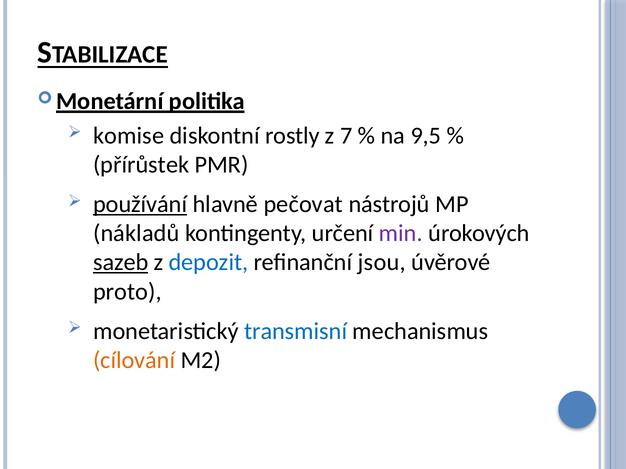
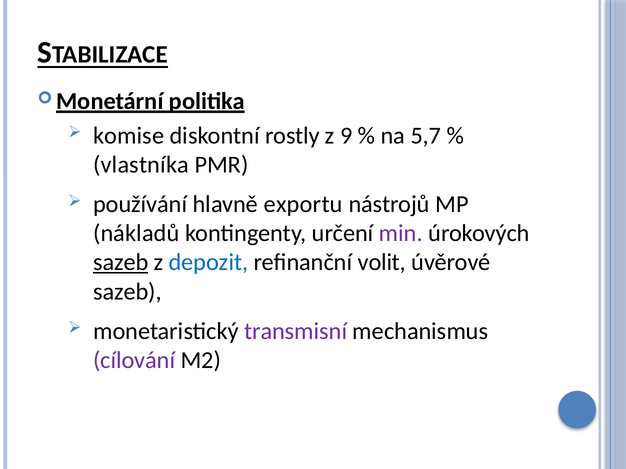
7: 7 -> 9 (346, 136)
9,5: 9,5 -> 5,7 (426, 136)
přírůstek: přírůstek -> vlastníka (141, 165)
používání underline: present -> none (140, 204)
pečovat: pečovat -> exportu (303, 204)
jsou: jsou -> volit (382, 263)
proto: proto -> sazeb (127, 292)
transmisní colour: blue -> purple (296, 331)
cílování colour: orange -> purple (134, 361)
